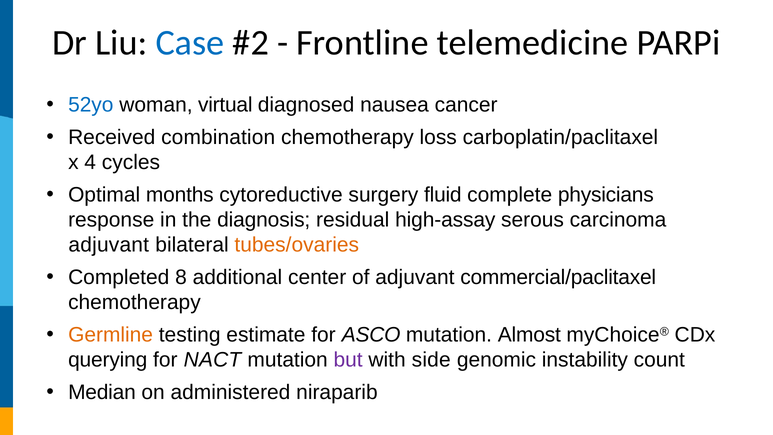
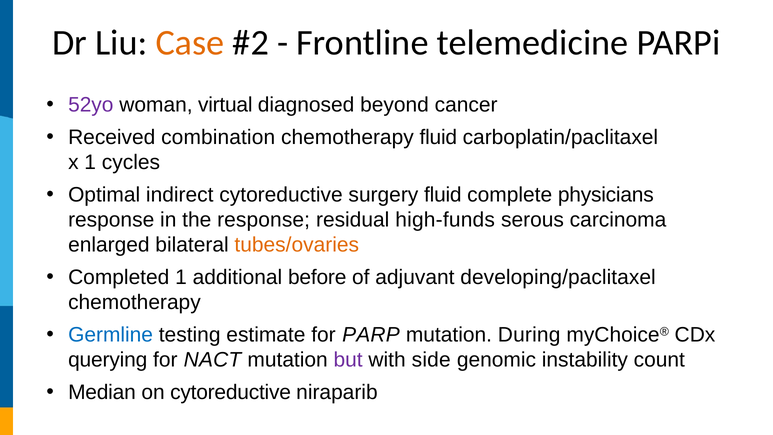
Case colour: blue -> orange (190, 43)
52yo colour: blue -> purple (91, 105)
nausea: nausea -> beyond (395, 105)
chemotherapy loss: loss -> fluid (438, 137)
x 4: 4 -> 1 (90, 162)
months: months -> indirect (180, 195)
the diagnosis: diagnosis -> response (264, 220)
high-assay: high-assay -> high-funds (445, 220)
adjuvant: adjuvant -> enlarged (109, 245)
Completed 8: 8 -> 1 (181, 277)
center: center -> before (317, 277)
commercial/paclitaxel: commercial/paclitaxel -> developing/paclitaxel (558, 277)
Germline colour: orange -> blue (111, 335)
ASCO: ASCO -> PARP (371, 335)
Almost: Almost -> During (529, 335)
on administered: administered -> cytoreductive (231, 392)
